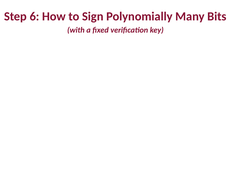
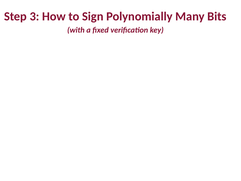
6: 6 -> 3 (34, 16)
